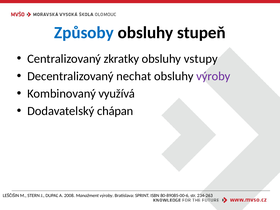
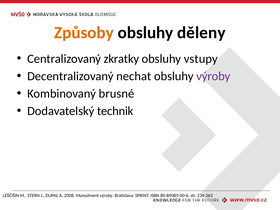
Způsoby colour: blue -> orange (84, 33)
stupeň: stupeň -> děleny (201, 33)
využívá: využívá -> brusné (117, 94)
chápan: chápan -> technik (115, 111)
